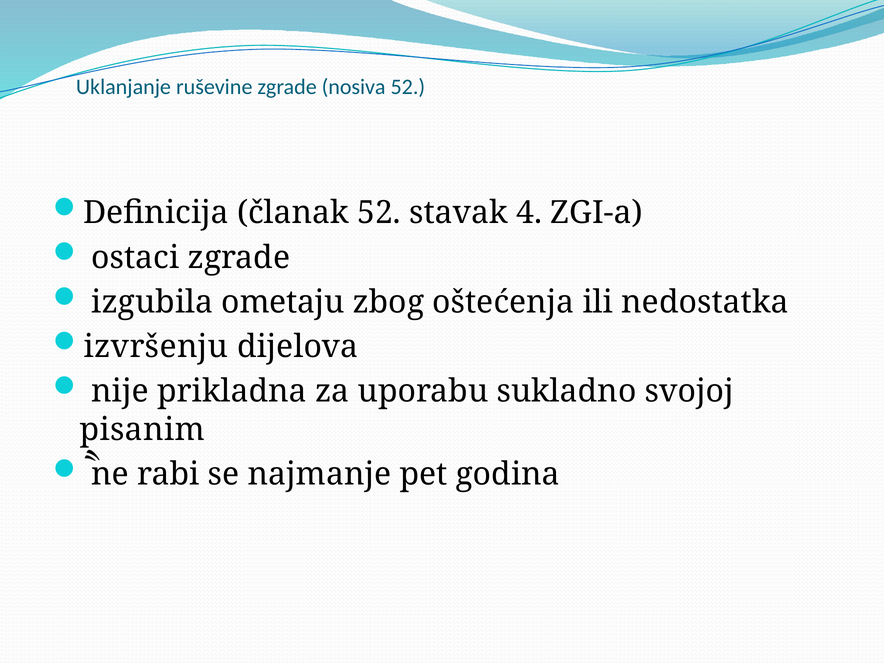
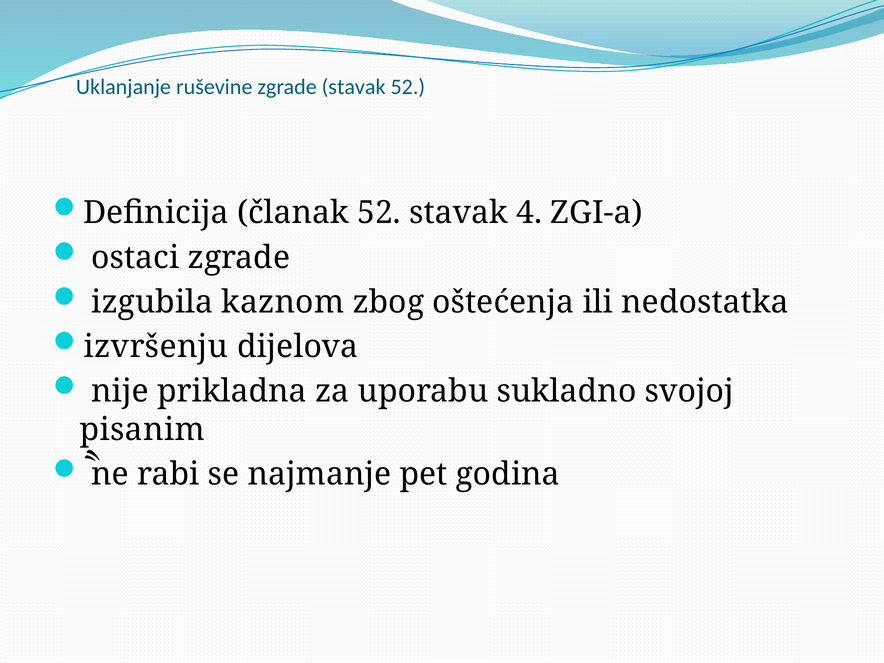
zgrade nosiva: nosiva -> stavak (354, 87)
ometaju: ometaju -> kaznom (283, 302)
